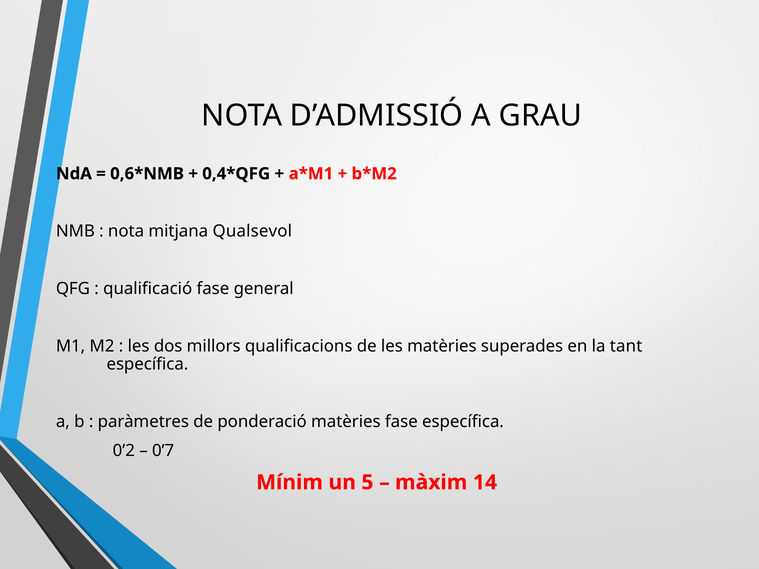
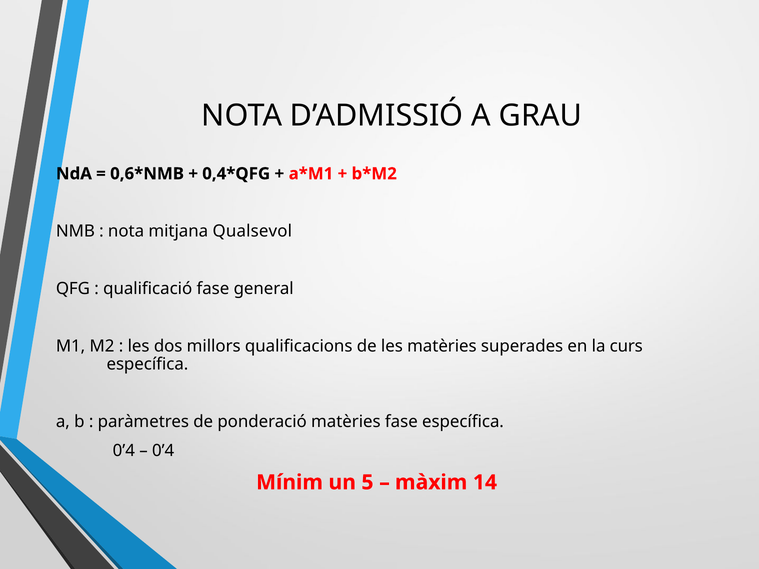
tant: tant -> curs (626, 346)
0’2: 0’2 -> 0’4 (124, 451)
0’7: 0’7 -> 0’4 (163, 451)
